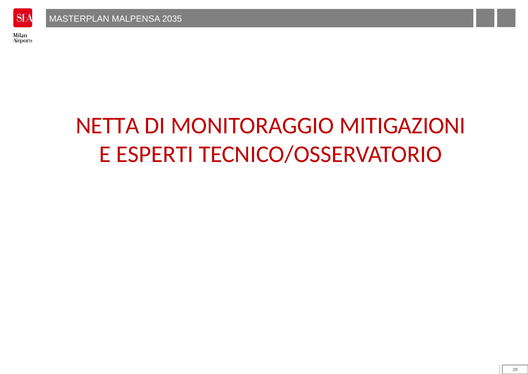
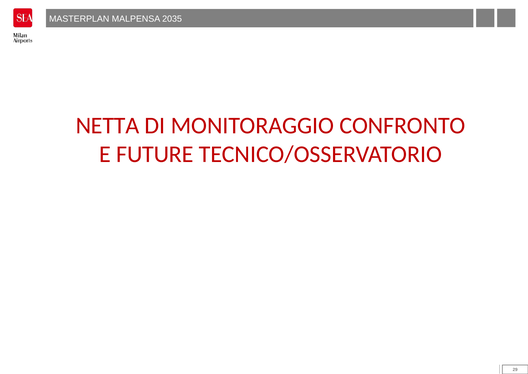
MITIGAZIONI: MITIGAZIONI -> CONFRONTO (402, 125)
ESPERTI: ESPERTI -> FUTURE (155, 154)
